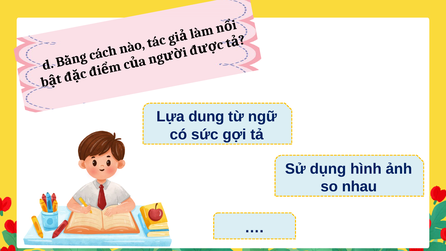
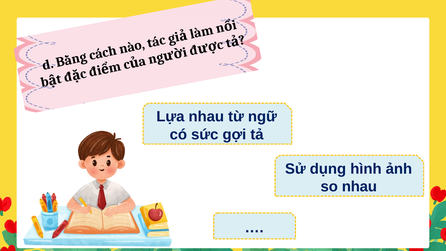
Lựa dung: dung -> nhau (206, 117)
